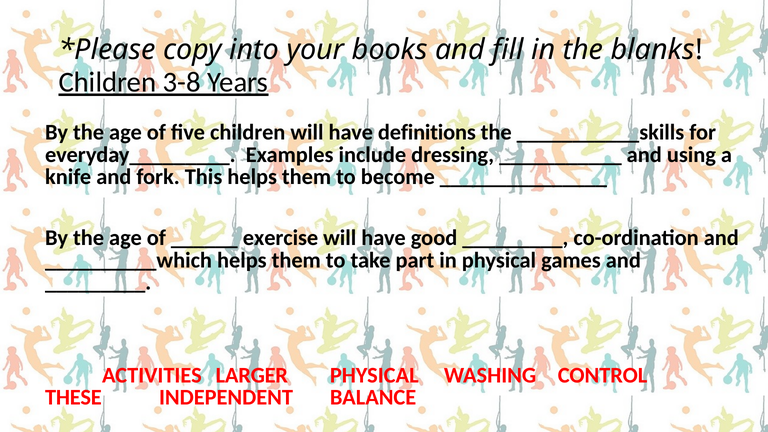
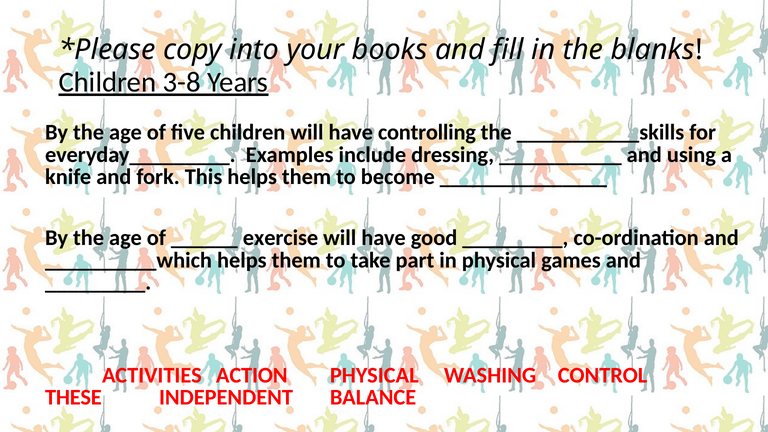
definitions: definitions -> controlling (427, 132)
LARGER: LARGER -> ACTION (252, 375)
